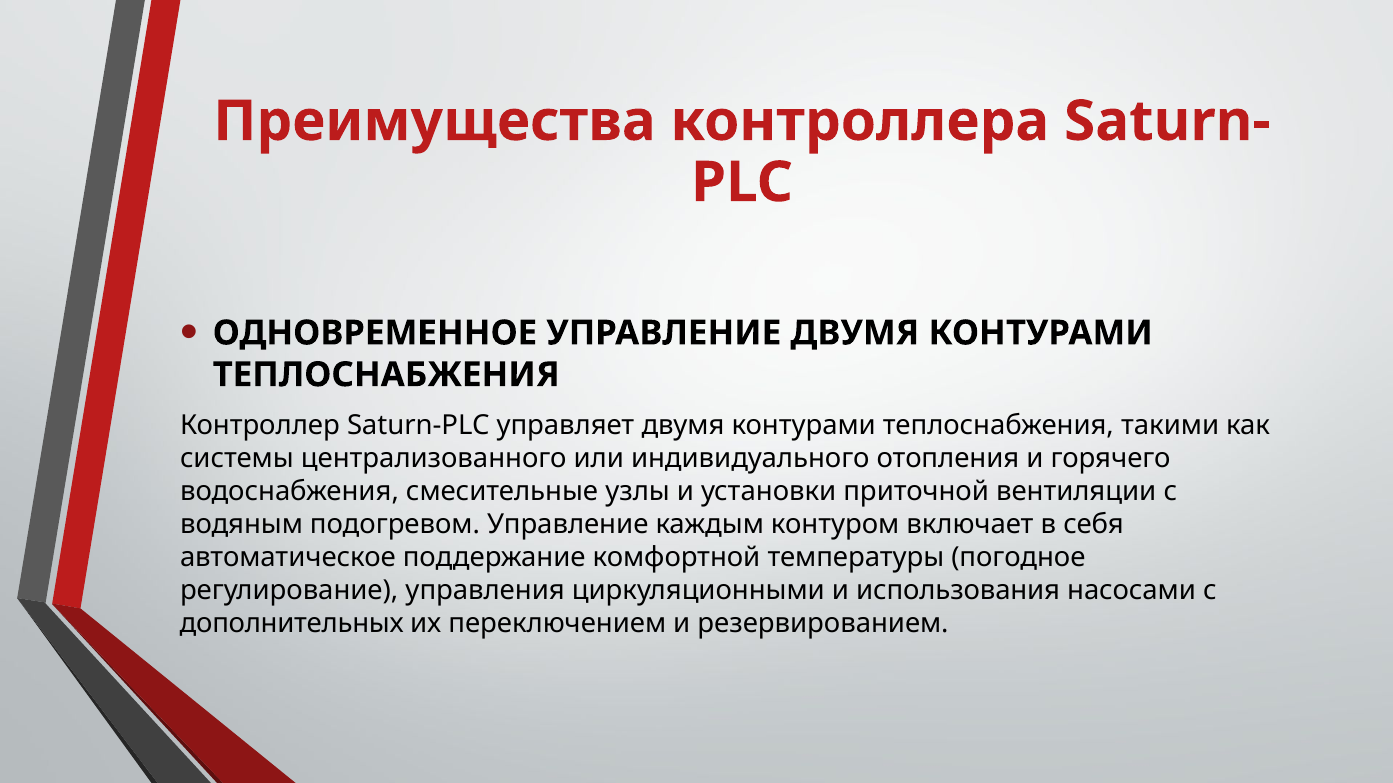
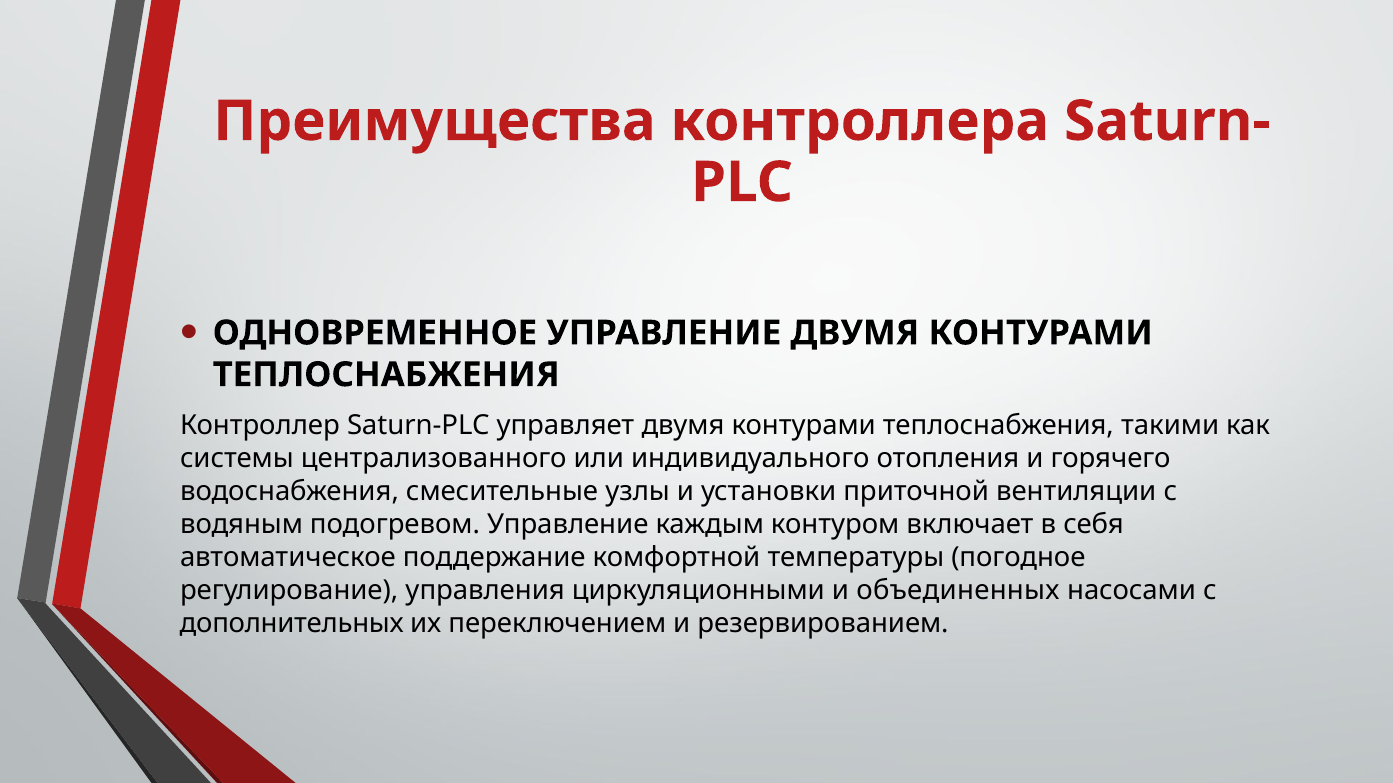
использования: использования -> объединенных (958, 591)
